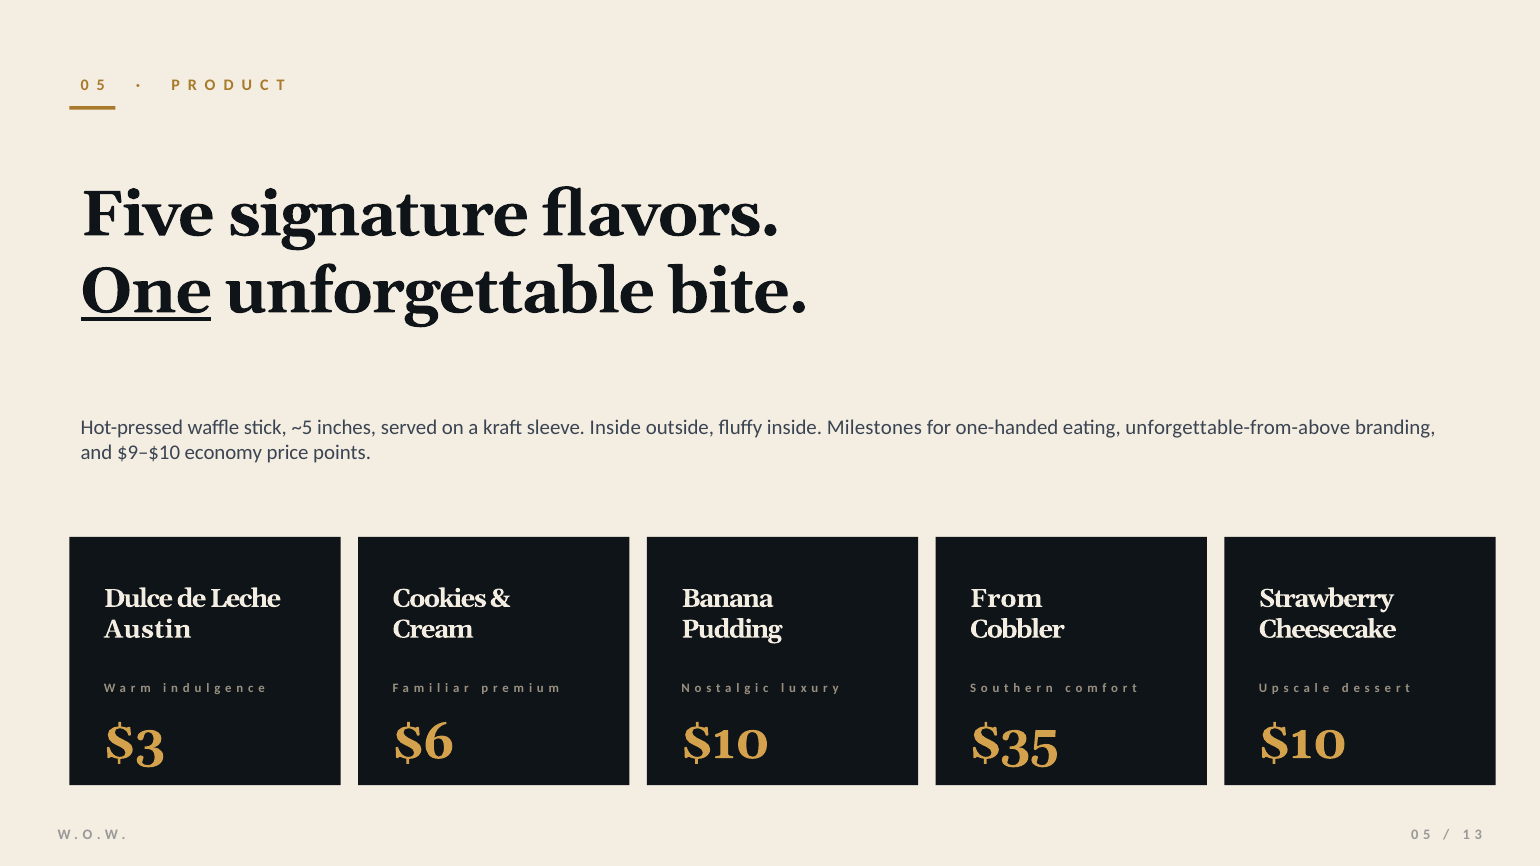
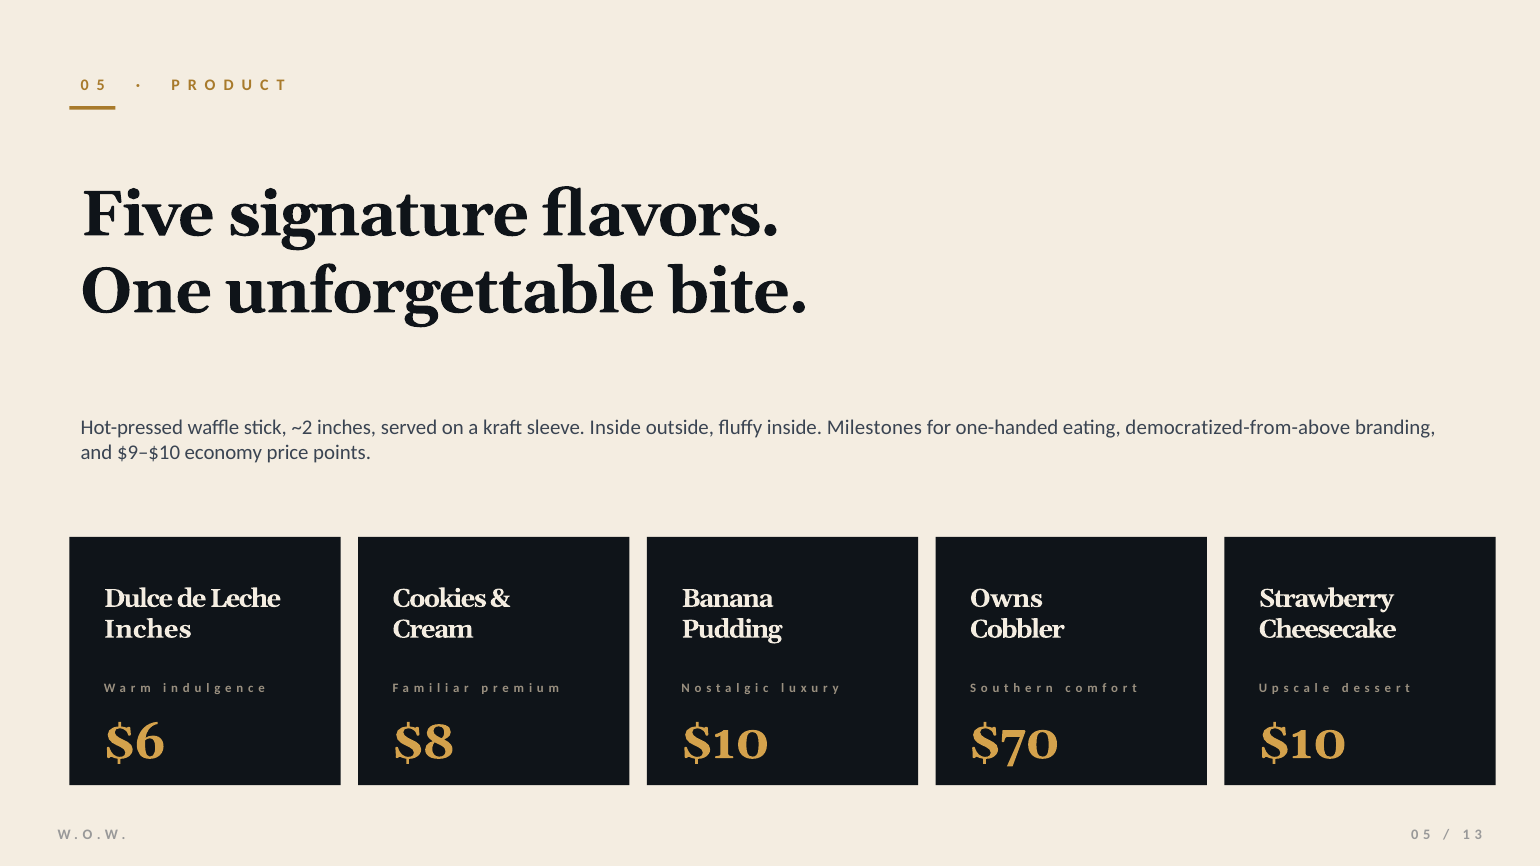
One underline: present -> none (146, 291)
~5: ~5 -> ~2 (302, 428)
unforgettable-from-above: unforgettable-from-above -> democratized-from-above (1238, 428)
From: From -> Owns (1006, 598)
Austin: Austin -> Inches (148, 629)
$3: $3 -> $6 (135, 743)
$6: $6 -> $8 (424, 743)
$35: $35 -> $70 (1014, 743)
